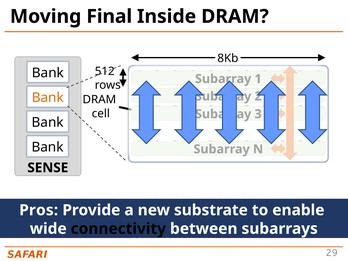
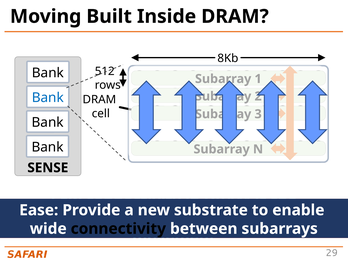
Final: Final -> Built (109, 16)
Bank colour: orange -> blue (48, 98)
Pros: Pros -> Ease (39, 210)
